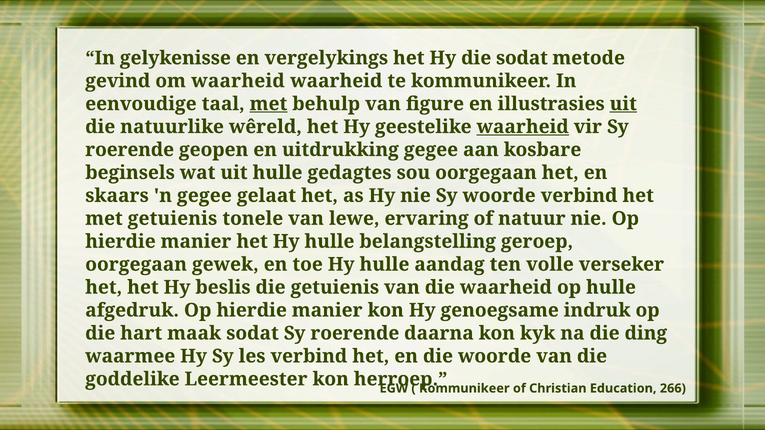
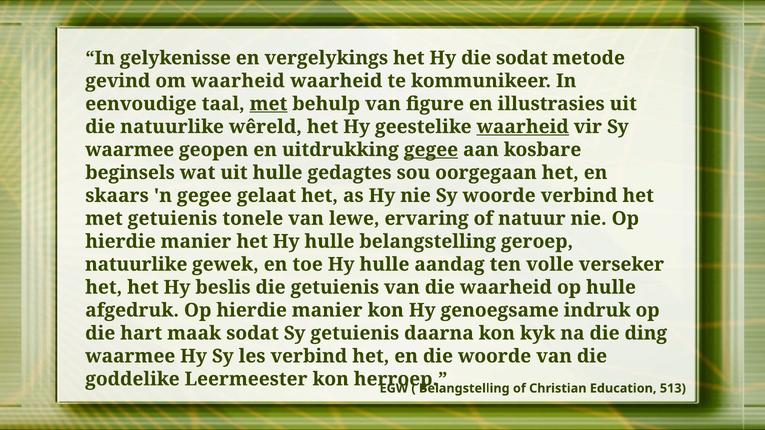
uit underline: present -> none (623, 104)
roerende: roerende -> waarmee (130, 150)
gegee underline: none -> present (431, 150)
oorgegaan: oorgegaan -> natuurlike (136, 265)
sodat Sy roerende: roerende -> getuienis (355, 333)
Kommunikeer: Kommunikeer -> Belangstelling (464, 389)
266: 266 -> 513 (673, 389)
